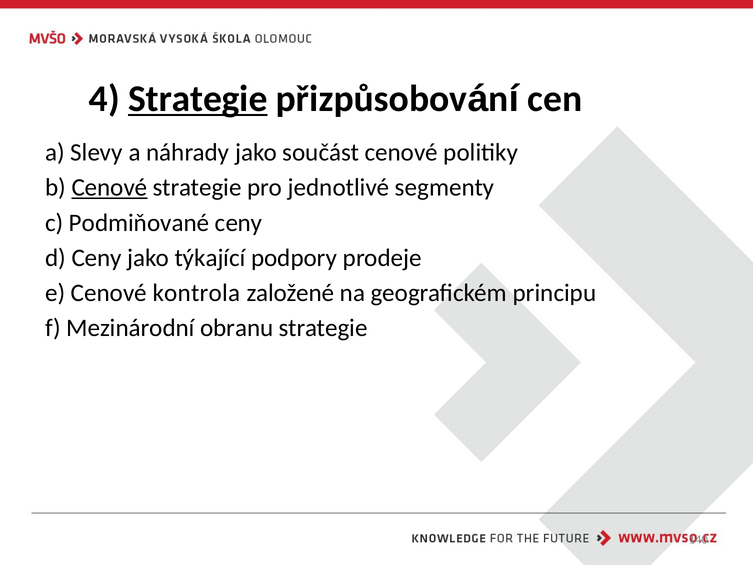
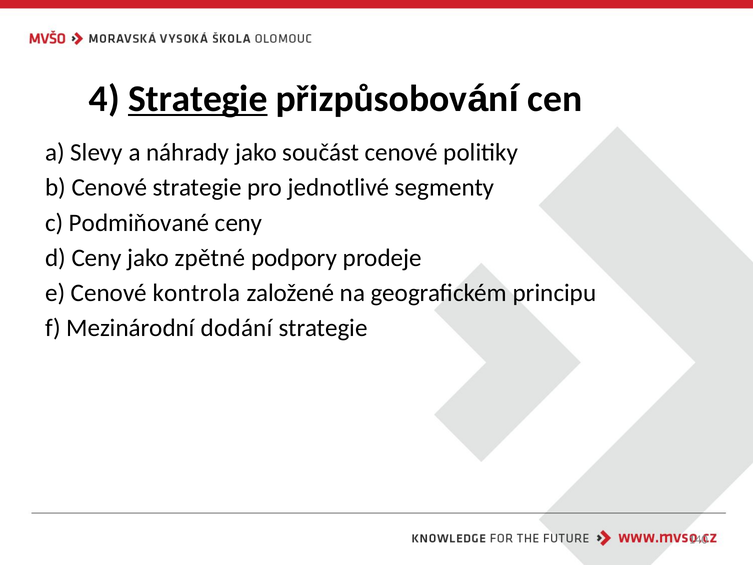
Cenové underline: present -> none (109, 187)
týkající: týkající -> zpětné (210, 258)
obranu: obranu -> dodání (237, 328)
